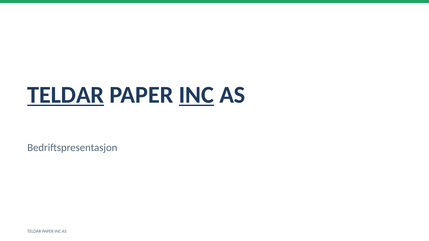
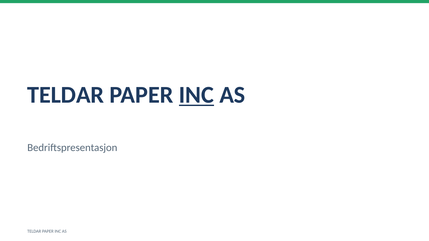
TELDAR underline: present -> none (66, 95)
